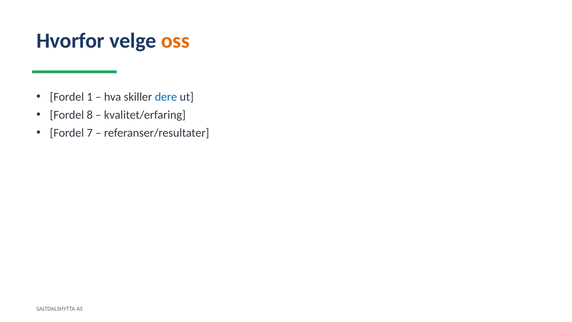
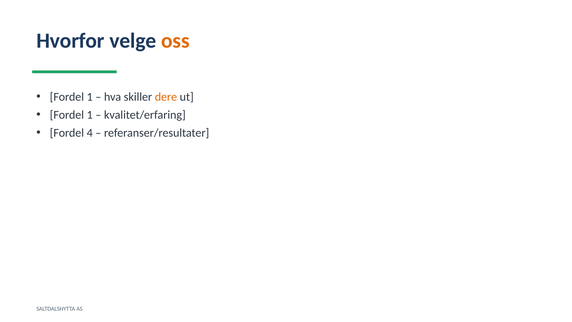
dere colour: blue -> orange (166, 97)
8: 8 -> 1 (90, 115)
7: 7 -> 4 (90, 133)
